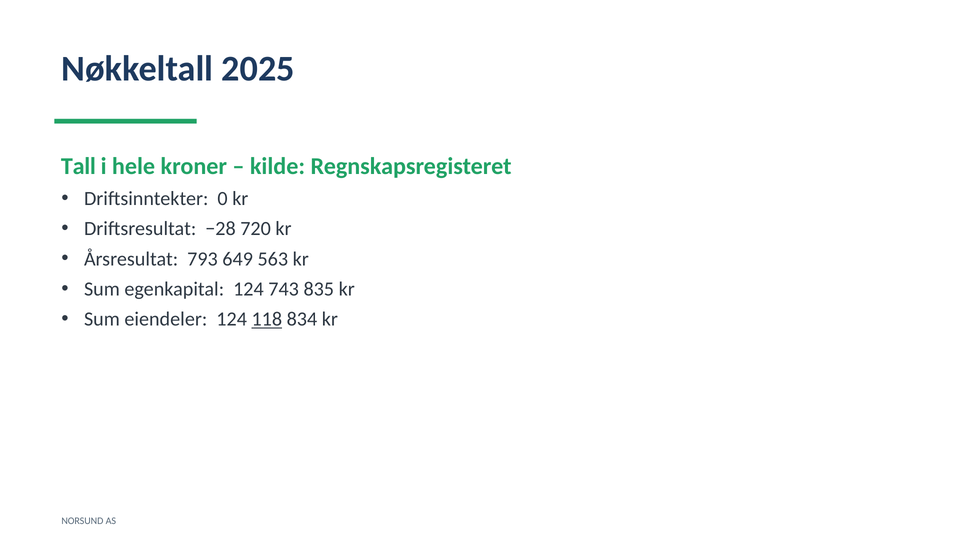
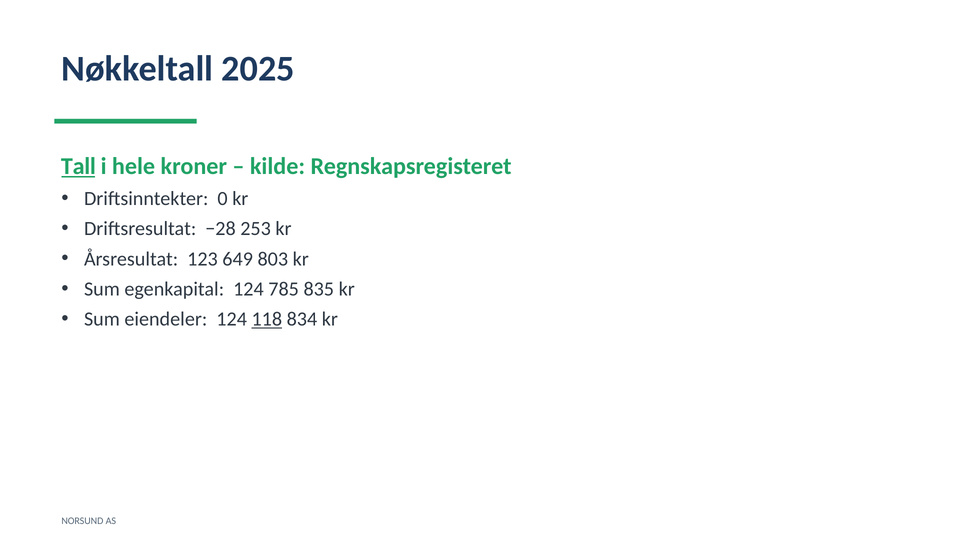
Tall underline: none -> present (78, 166)
720: 720 -> 253 (256, 229)
793: 793 -> 123 (203, 259)
563: 563 -> 803 (273, 259)
743: 743 -> 785 (284, 289)
